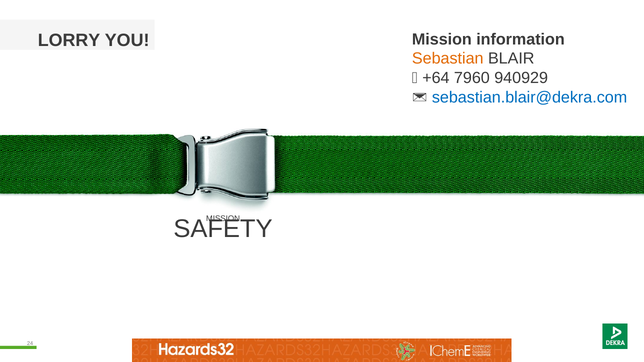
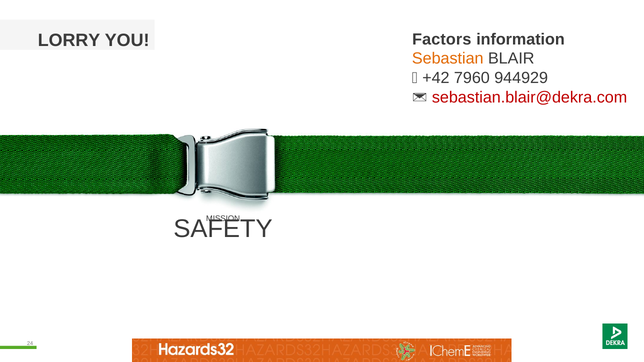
Mission: Mission -> Factors (442, 39)
+64: +64 -> +42 (436, 78)
940929: 940929 -> 944929 (521, 78)
sebastian.blair@dekra.com colour: blue -> red (530, 97)
